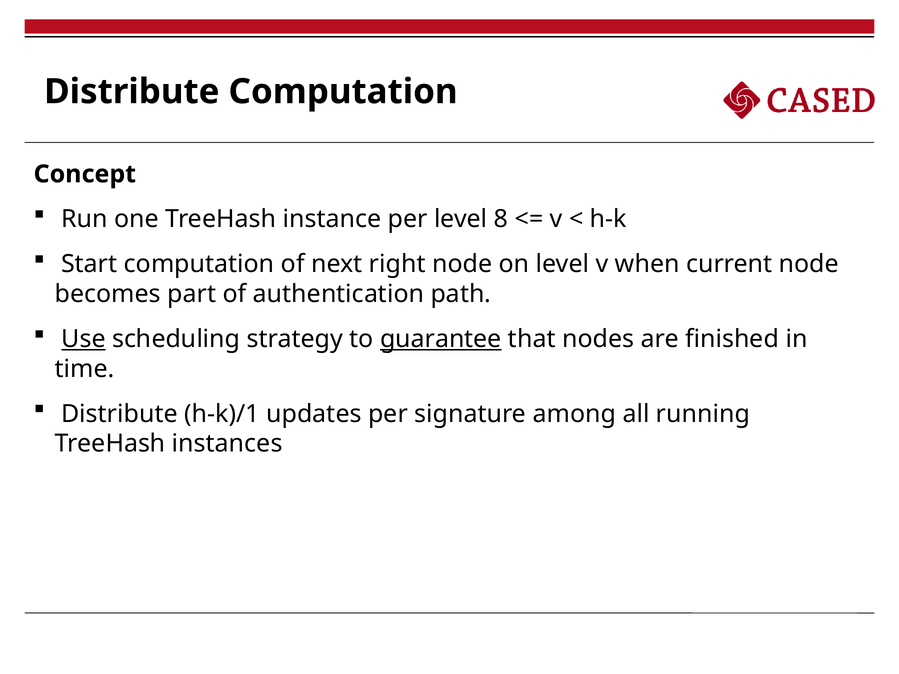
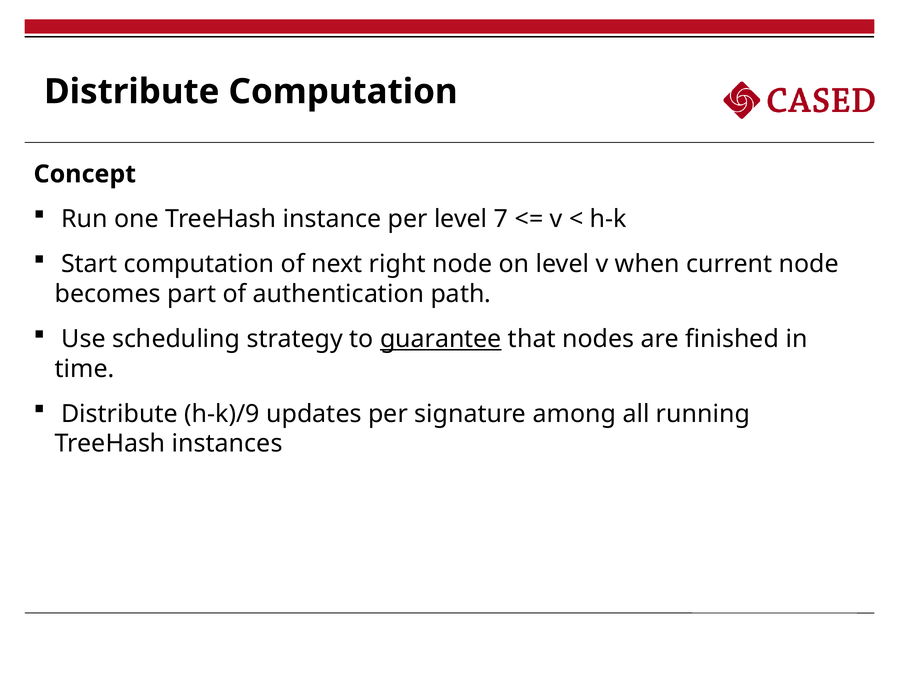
8: 8 -> 7 (501, 219)
Use underline: present -> none (83, 339)
h-k)/1: h-k)/1 -> h-k)/9 (222, 414)
